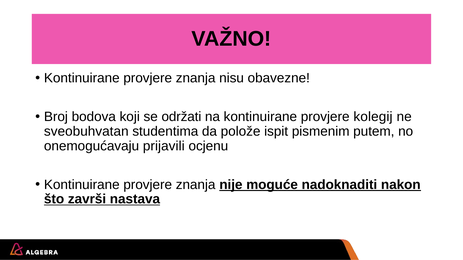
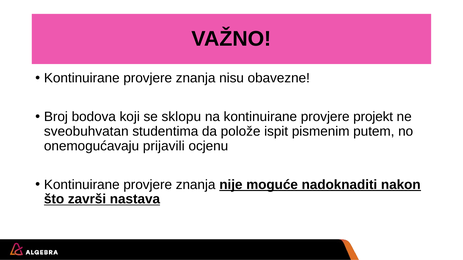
održati: održati -> sklopu (181, 117)
kolegij: kolegij -> projekt (373, 117)
